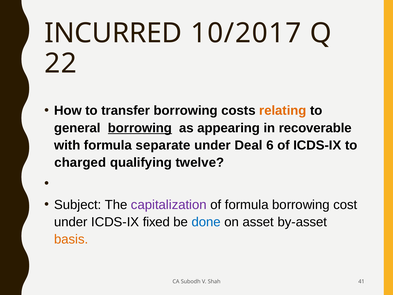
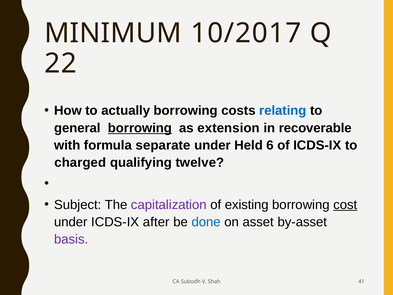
INCURRED: INCURRED -> MINIMUM (113, 33)
transfer: transfer -> actually (126, 111)
relating colour: orange -> blue (283, 111)
appearing: appearing -> extension (229, 128)
Deal: Deal -> Held (249, 145)
of formula: formula -> existing (247, 205)
cost underline: none -> present (345, 205)
fixed: fixed -> after (156, 222)
basis colour: orange -> purple (71, 239)
